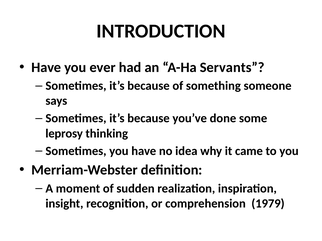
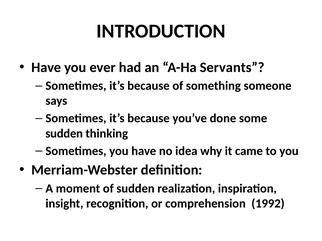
leprosy: leprosy -> sudden (64, 134)
1979: 1979 -> 1992 (268, 204)
